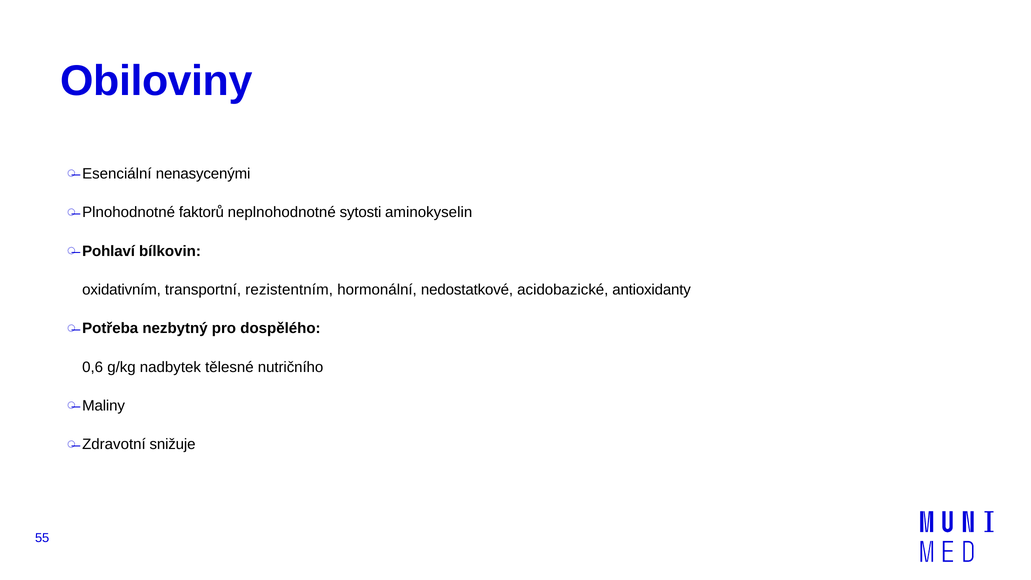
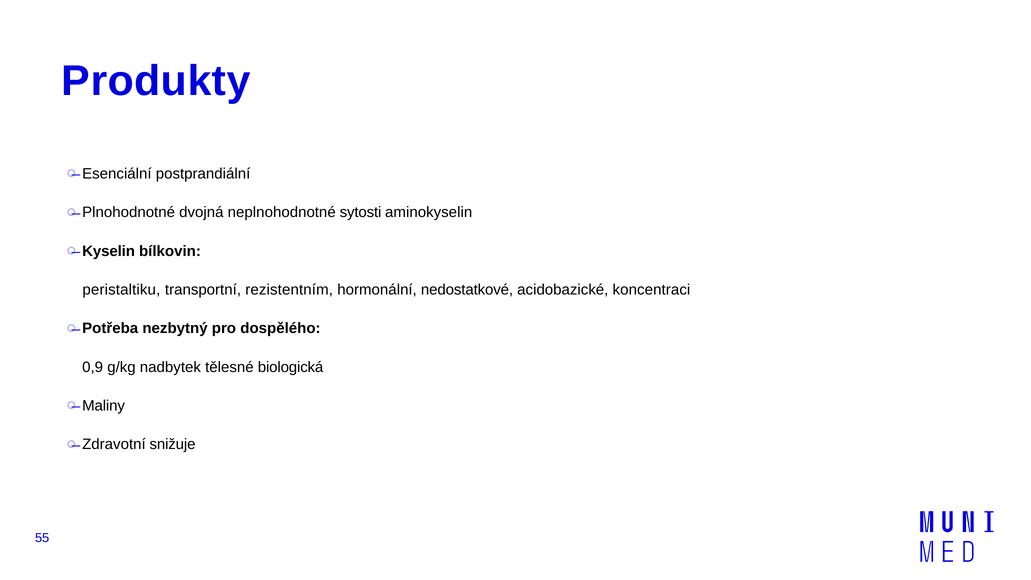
Obiloviny: Obiloviny -> Produkty (156, 81)
nenasycenými: nenasycenými -> postprandiální (203, 174)
faktorů: faktorů -> dvojná (201, 212)
Pohlaví: Pohlaví -> Kyselin (109, 251)
oxidativním: oxidativním -> peristaltiku (121, 290)
antioxidanty: antioxidanty -> koncentraci (651, 290)
0,6: 0,6 -> 0,9 (93, 367)
nutričního: nutričního -> biologická (291, 367)
